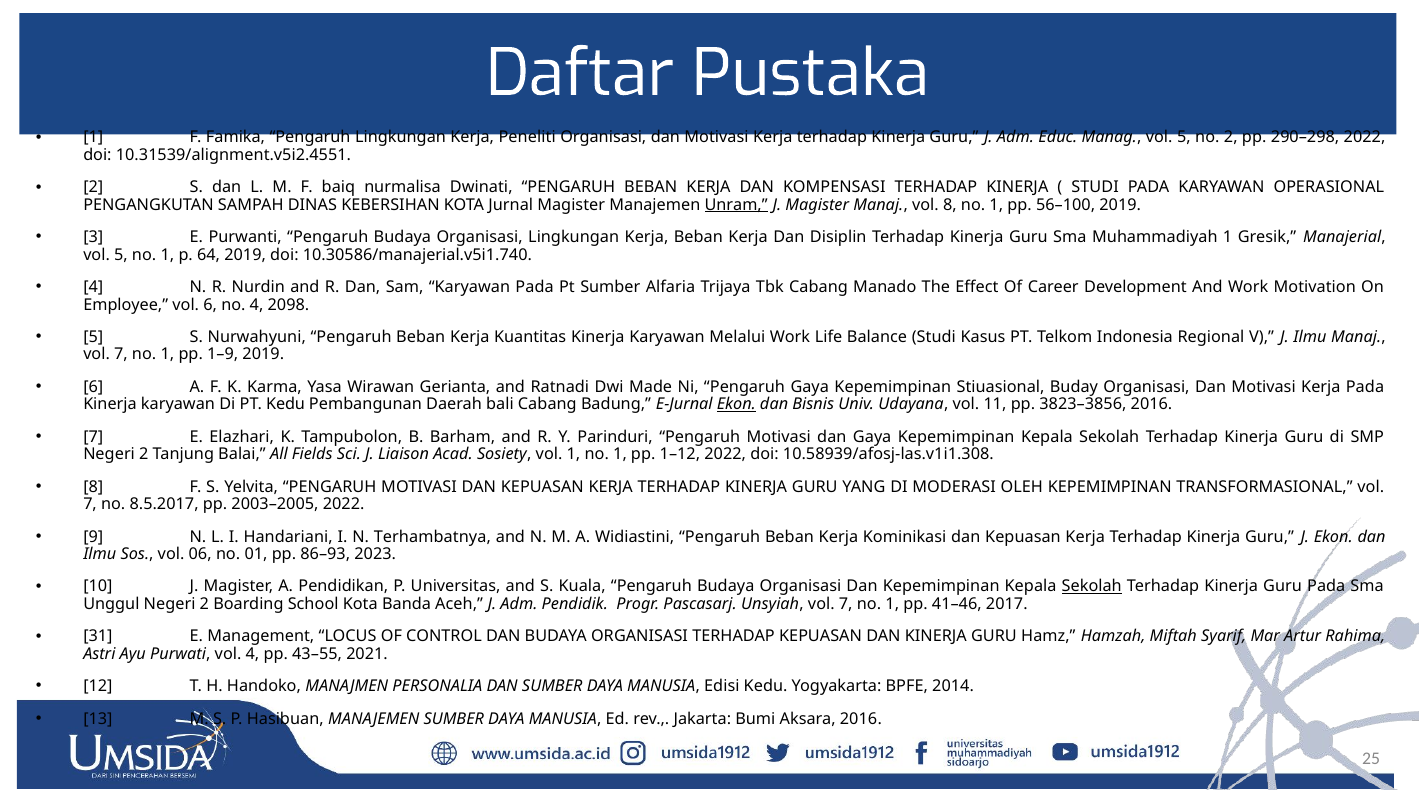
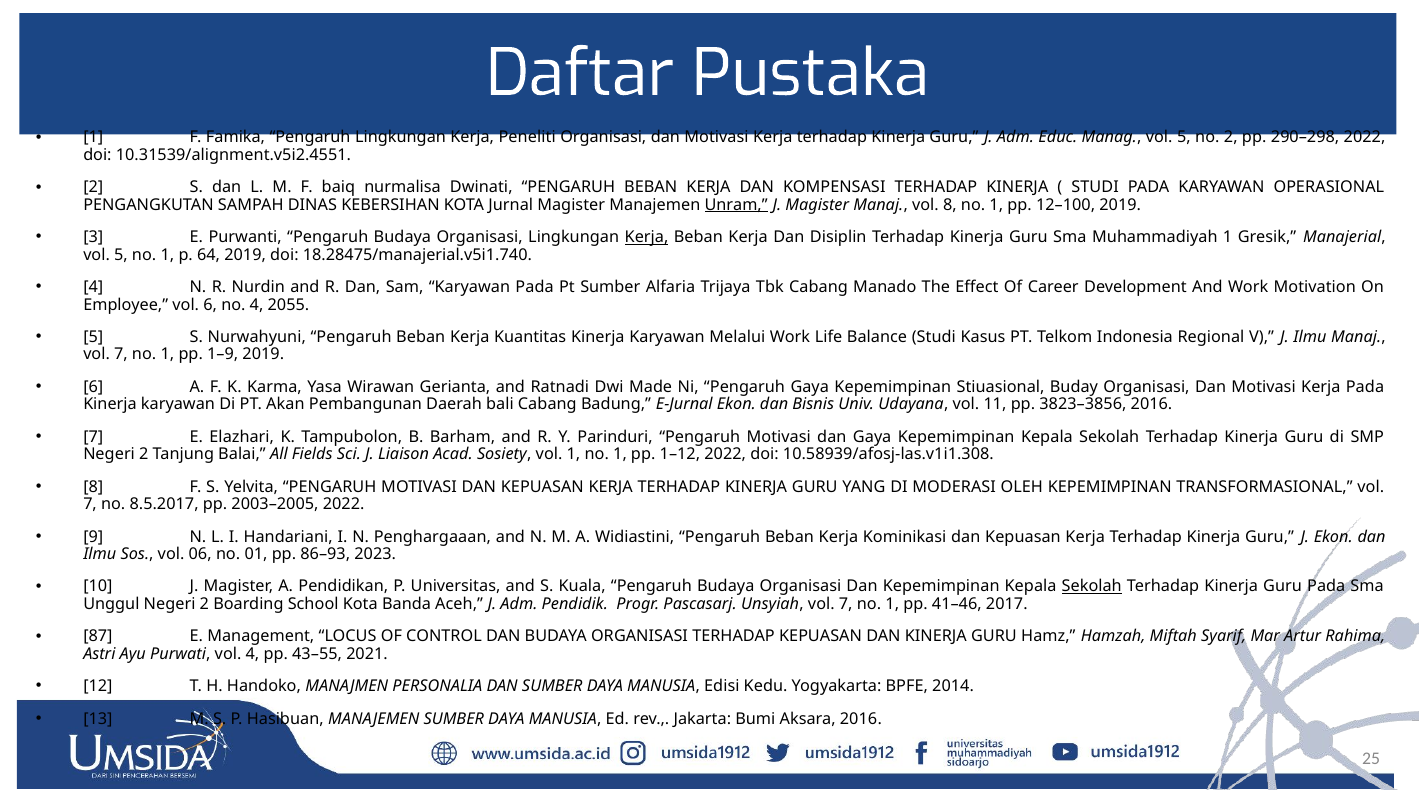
56–100: 56–100 -> 12–100 (1066, 205)
Kerja underline: none -> present (647, 237)
10.30586/manajerial.v5i1.740: 10.30586/manajerial.v5i1.740 -> 18.28475/manajerial.v5i1.740 (417, 255)
2098: 2098 -> 2055 (288, 305)
PT Kedu: Kedu -> Akan (285, 405)
Ekon underline: present -> none (736, 405)
Terhambatnya: Terhambatnya -> Penghargaaan (432, 537)
31: 31 -> 87 (98, 637)
